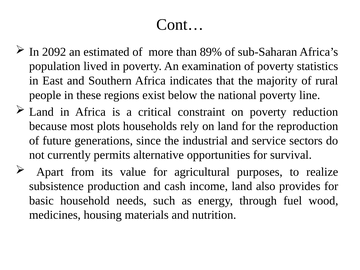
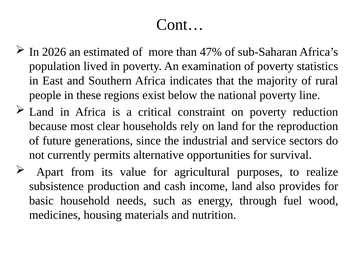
2092: 2092 -> 2026 (54, 52)
89%: 89% -> 47% (211, 52)
plots: plots -> clear (108, 126)
